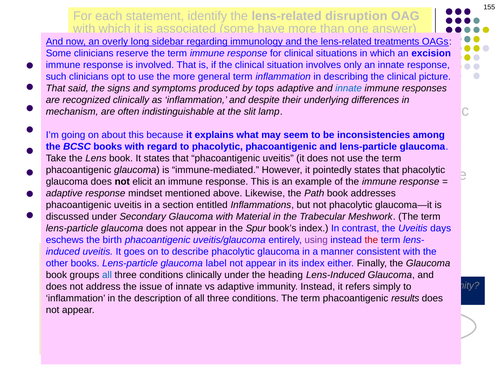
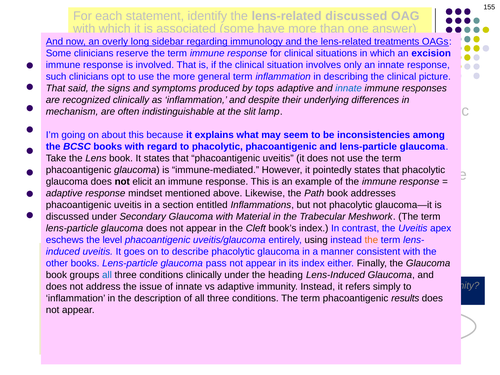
lens-related disruption: disruption -> discussed (356, 16)
Spur: Spur -> Cleft (256, 228)
days: days -> apex (441, 228)
birth: birth -> level (112, 240)
using colour: purple -> black (316, 240)
the colour: red -> orange (371, 240)
label: label -> pass (216, 263)
